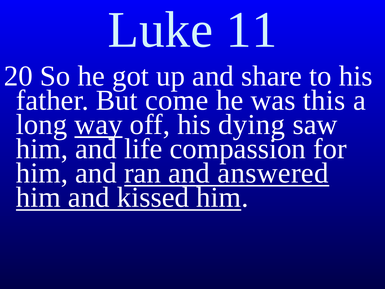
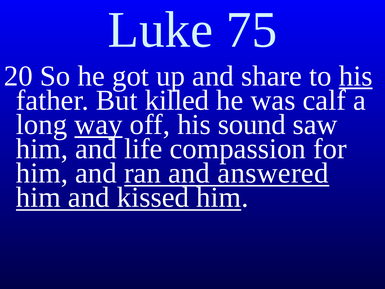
11: 11 -> 75 (252, 30)
his underline: none -> present (356, 76)
come: come -> killed (177, 100)
this: this -> calf (324, 100)
dying: dying -> sound (252, 124)
